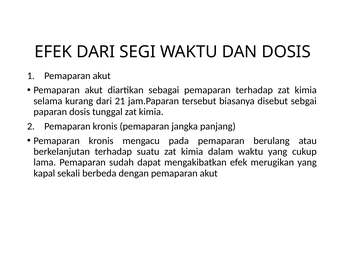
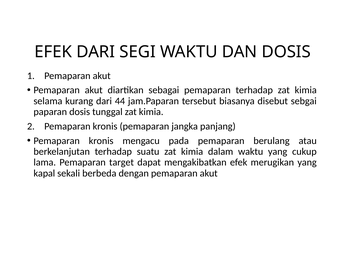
21: 21 -> 44 (120, 101)
sudah: sudah -> target (122, 162)
